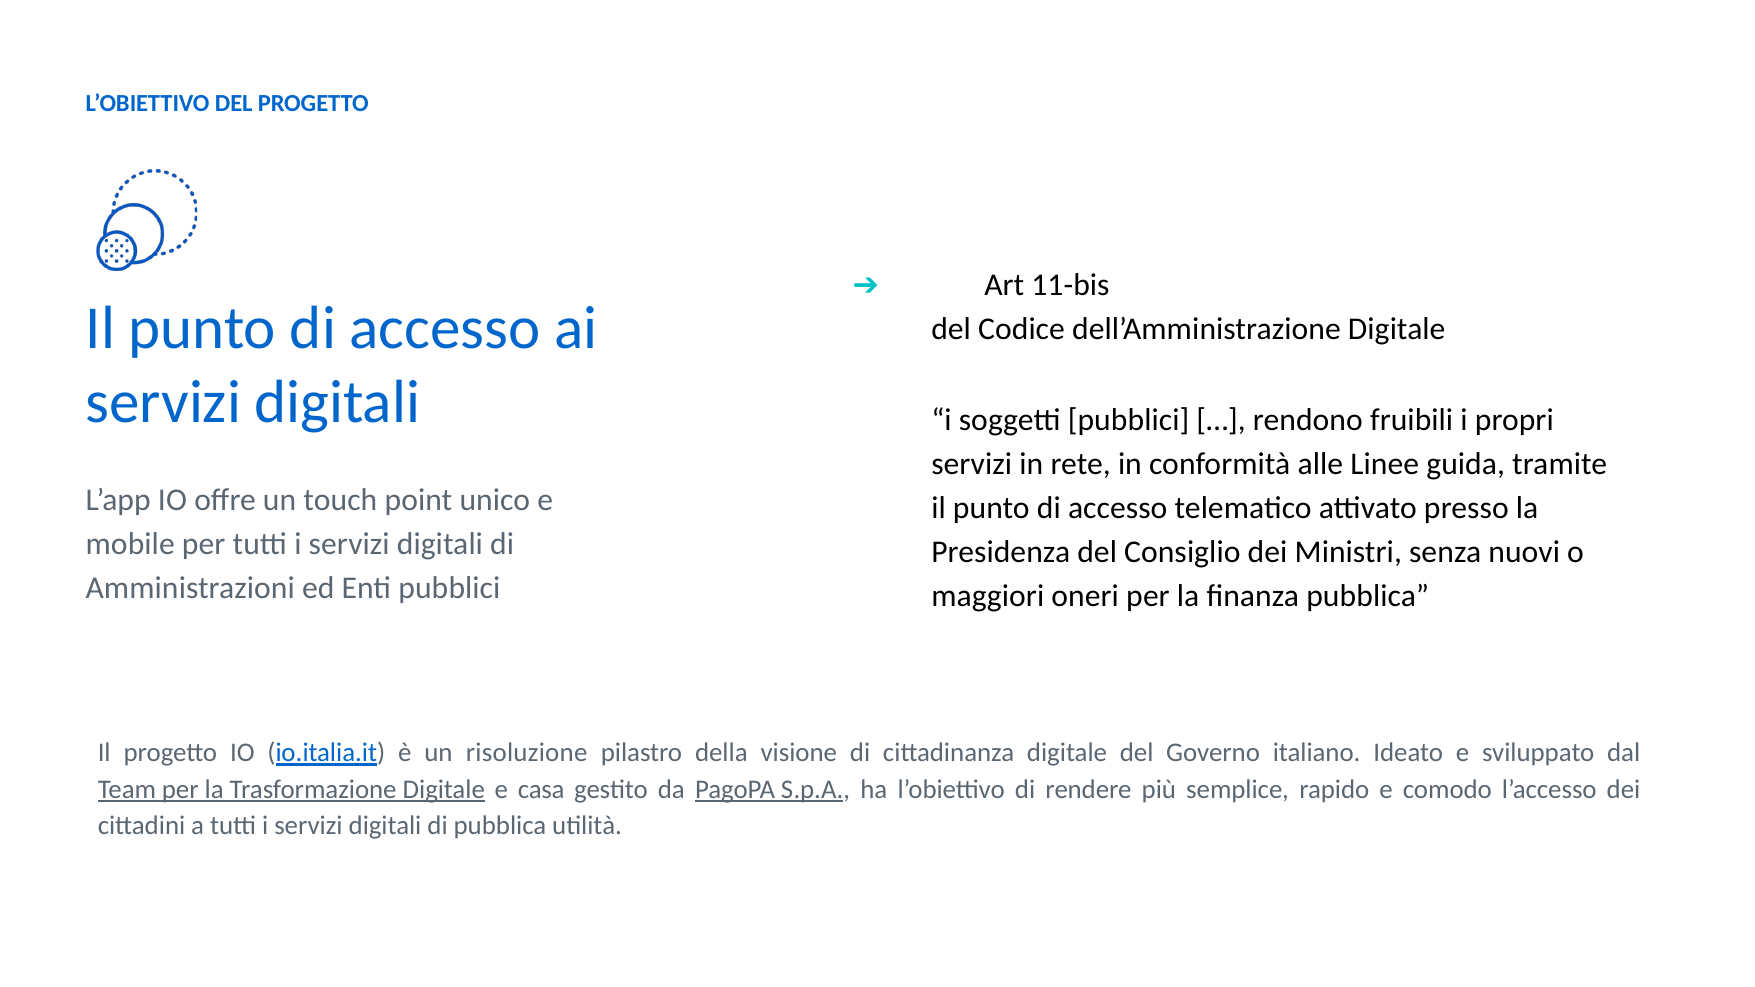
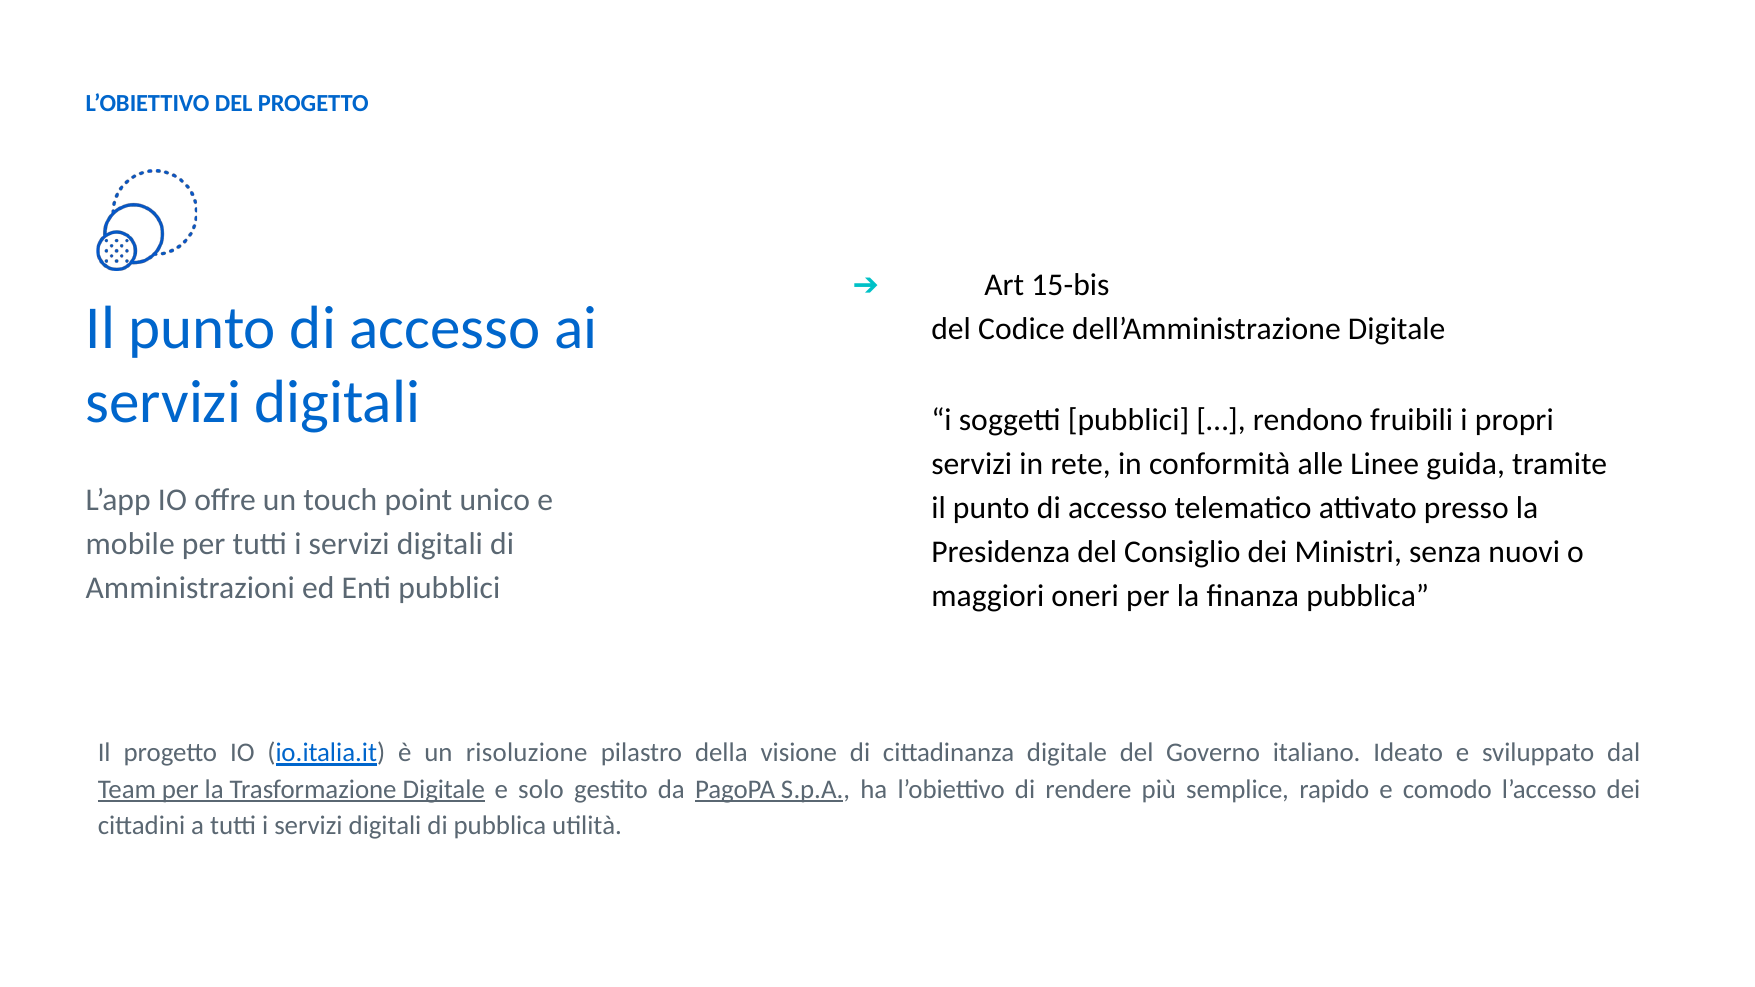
11-bis: 11-bis -> 15-bis (1070, 285)
casa: casa -> solo (541, 790)
